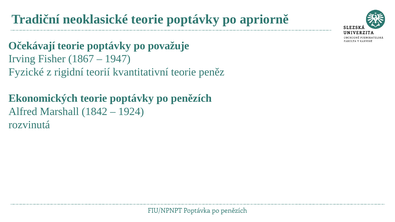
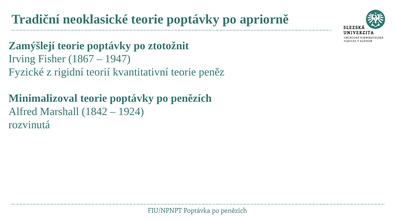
Očekávají: Očekávají -> Zamýšlejí (32, 46)
považuje: považuje -> ztotožnit (168, 46)
Ekonomických: Ekonomických -> Minimalizoval (43, 98)
